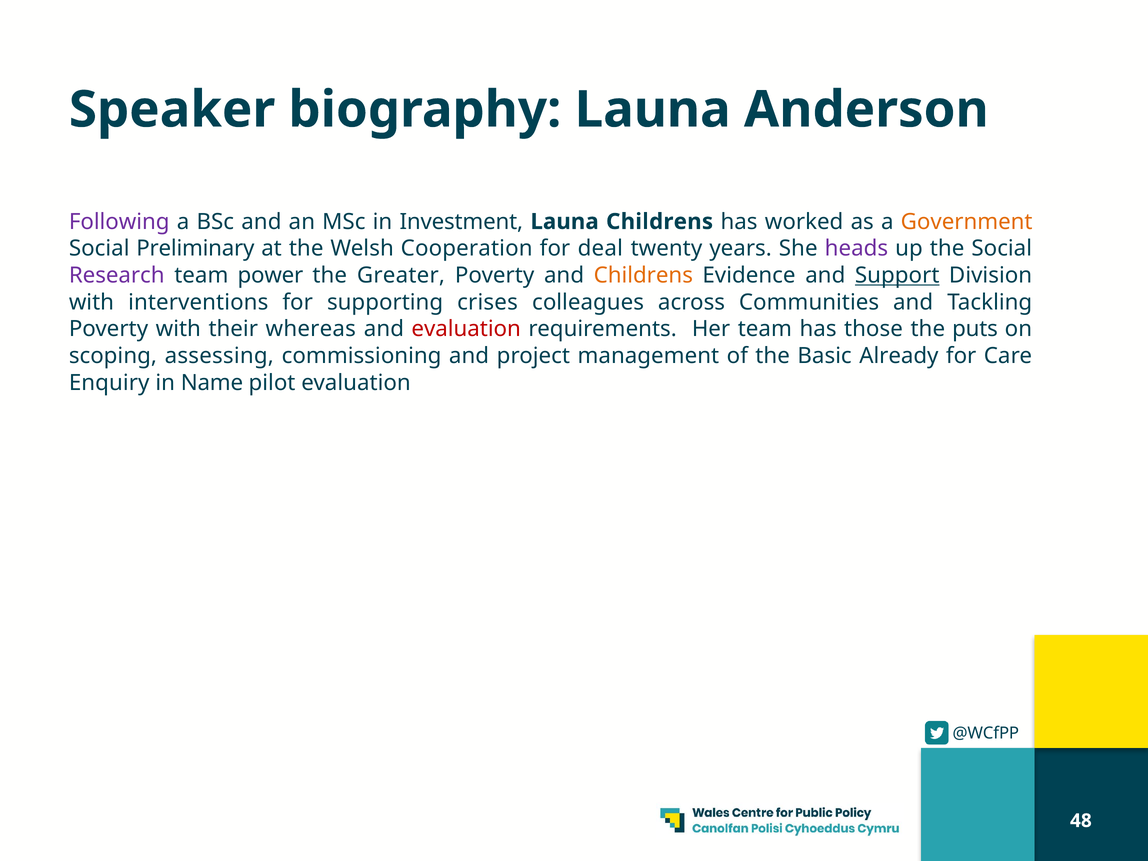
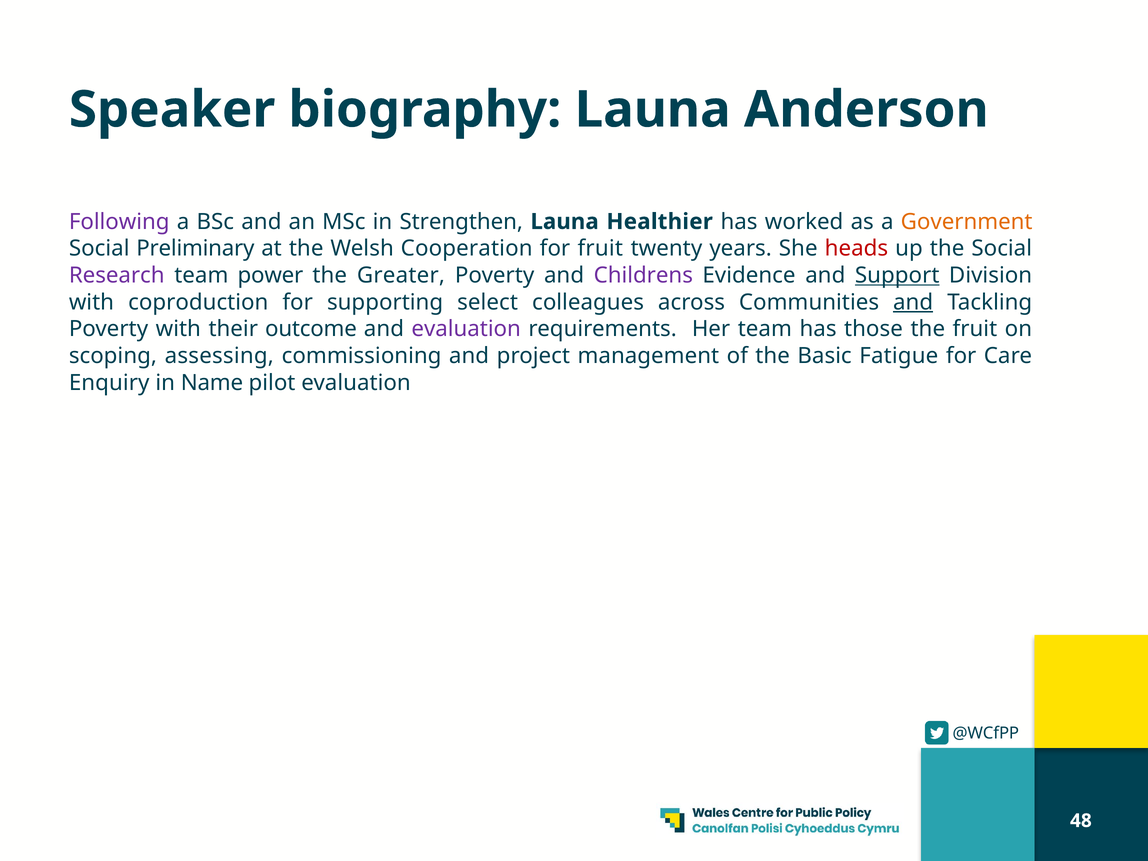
Investment: Investment -> Strengthen (461, 222)
Launa Childrens: Childrens -> Healthier (660, 222)
for deal: deal -> fruit (600, 248)
heads colour: purple -> red (856, 248)
Childrens colour: orange -> purple (643, 275)
interventions: interventions -> coproduction (198, 302)
crises: crises -> select (488, 302)
and underline: none -> present (913, 302)
whereas: whereas -> outcome (311, 329)
evaluation colour: red -> purple (466, 329)
the puts: puts -> fruit (975, 329)
Already: Already -> Fatigue (899, 356)
